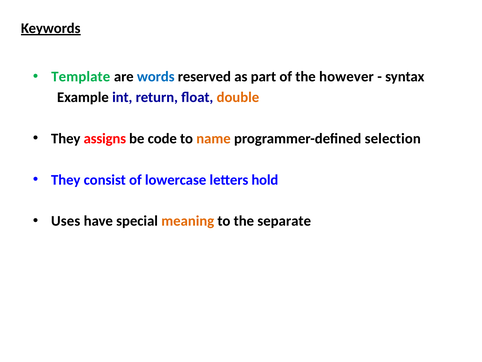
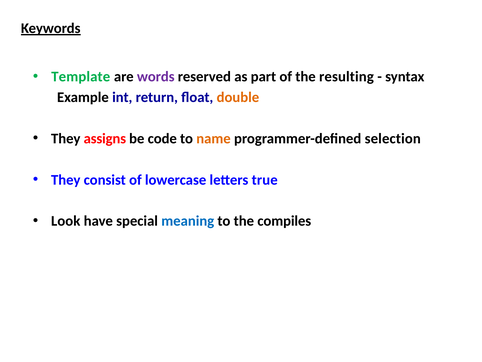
words colour: blue -> purple (156, 77)
however: however -> resulting (346, 77)
hold: hold -> true (265, 180)
Uses: Uses -> Look (66, 221)
meaning colour: orange -> blue (188, 221)
separate: separate -> compiles (284, 221)
